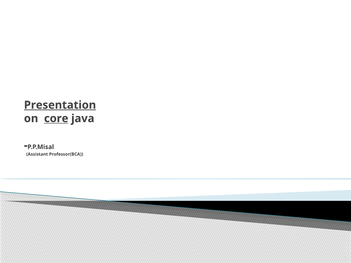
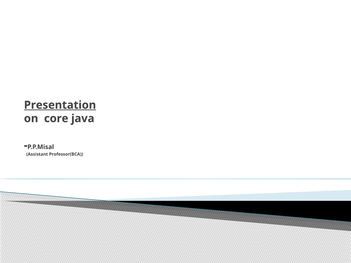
core underline: present -> none (56, 119)
